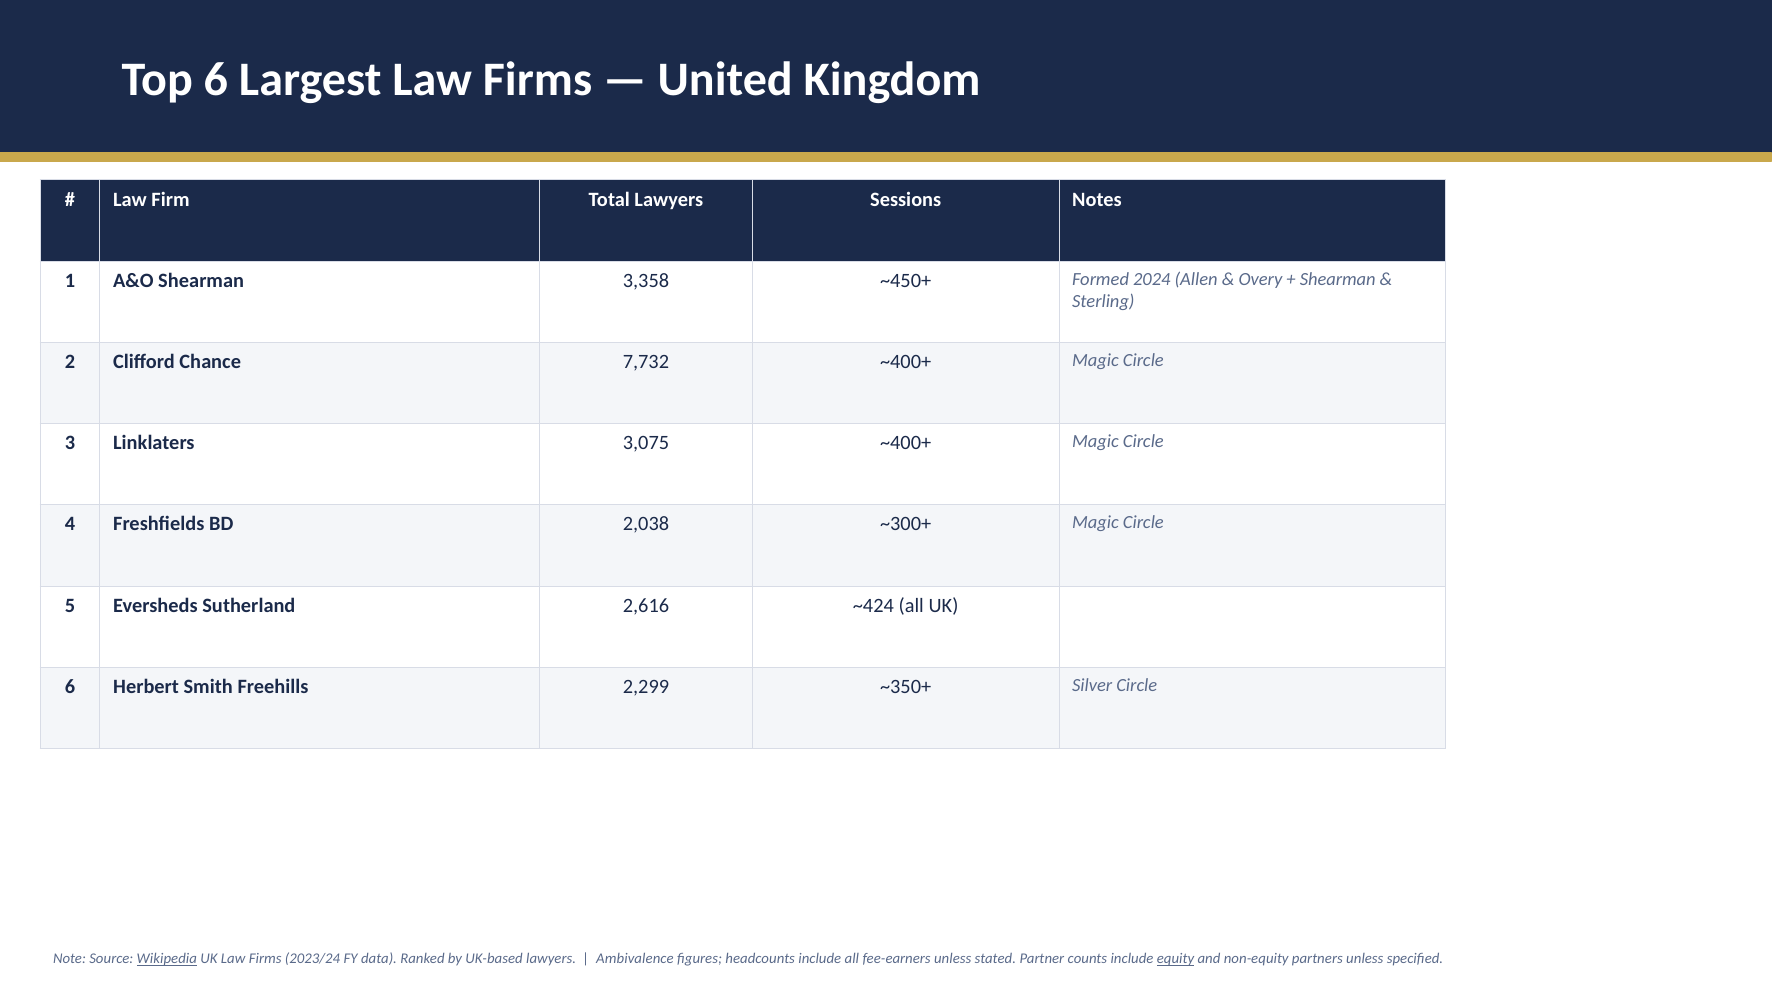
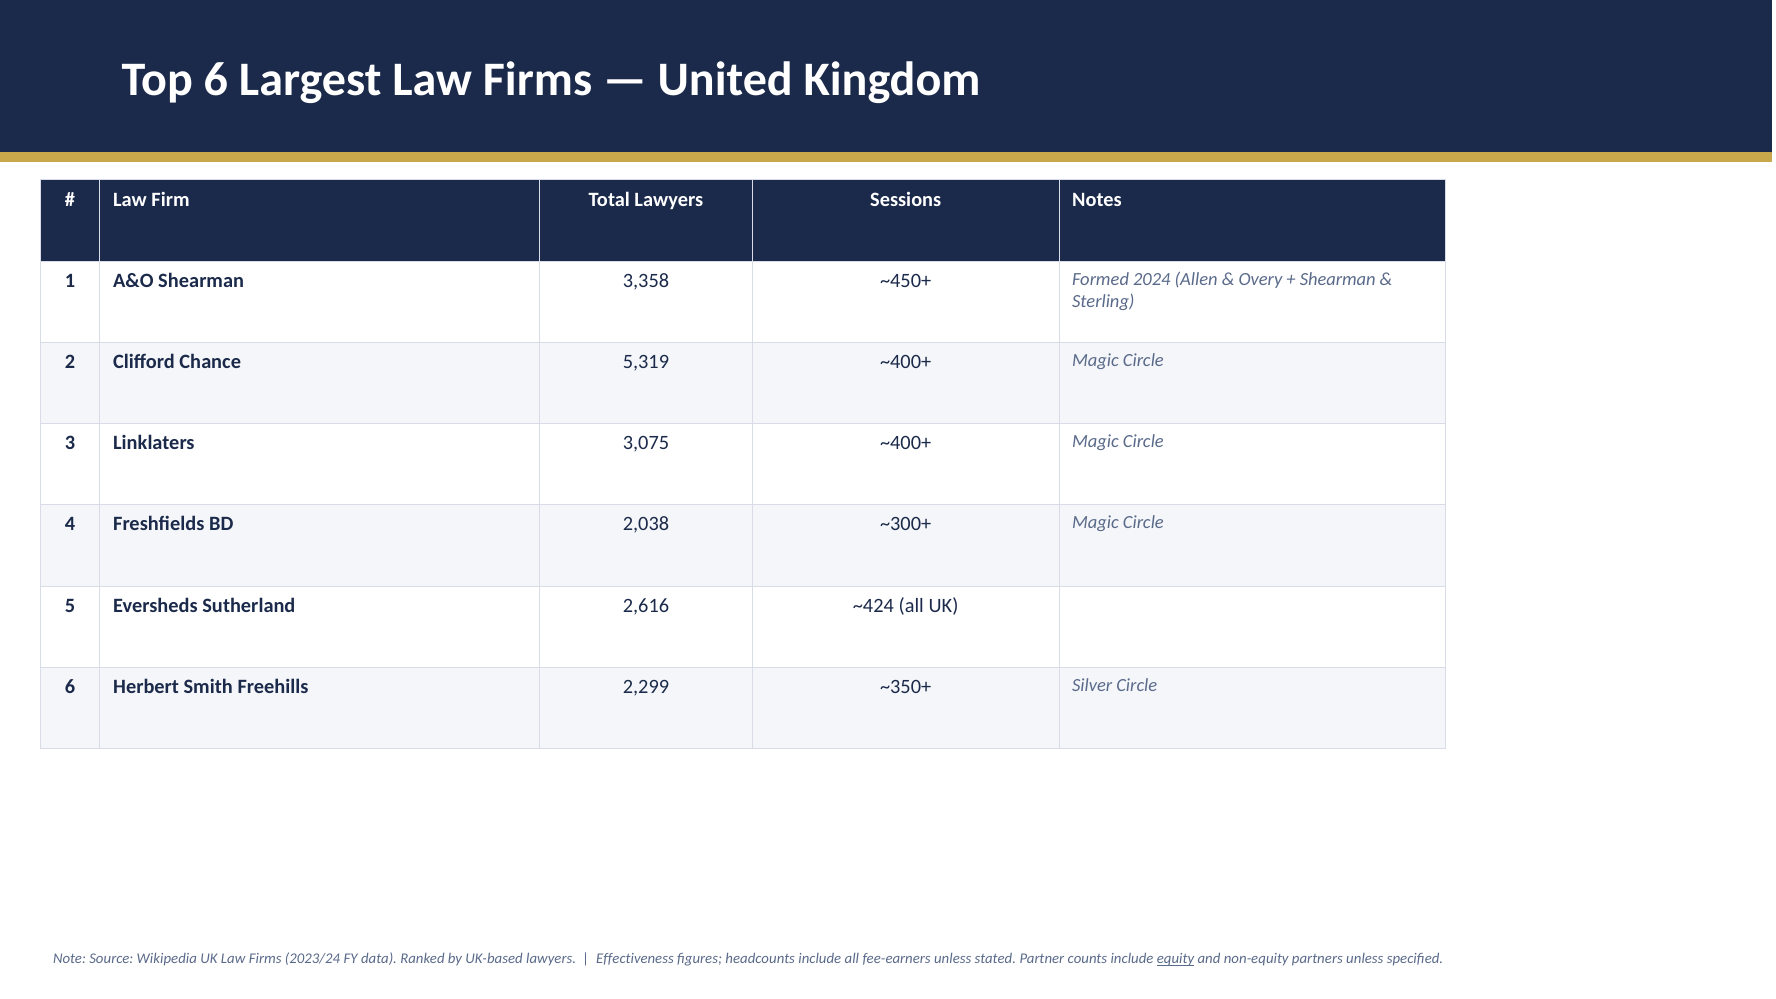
7,732: 7,732 -> 5,319 (646, 362)
Wikipedia underline: present -> none (167, 959)
Ambivalence: Ambivalence -> Effectiveness (635, 959)
